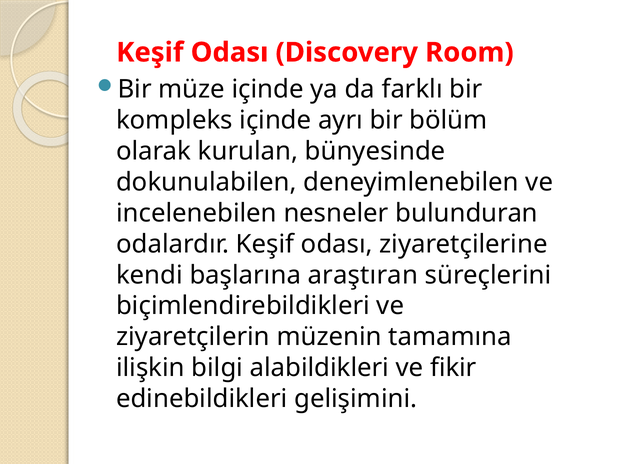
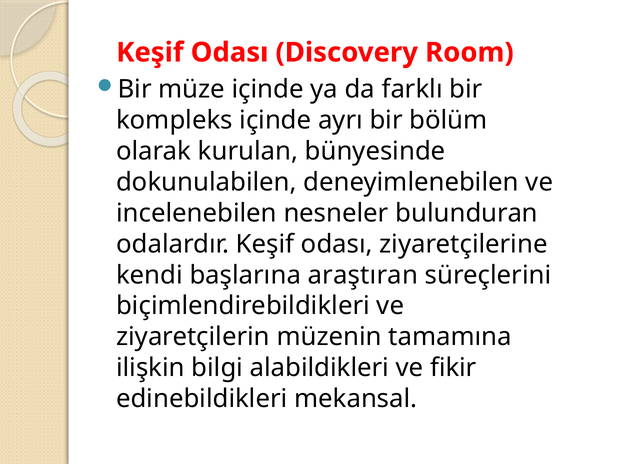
gelişimini: gelişimini -> mekansal (356, 399)
